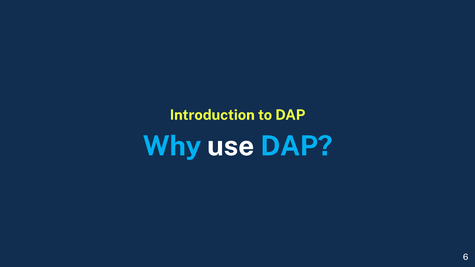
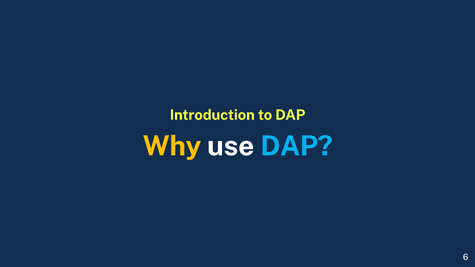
Why colour: light blue -> yellow (172, 146)
